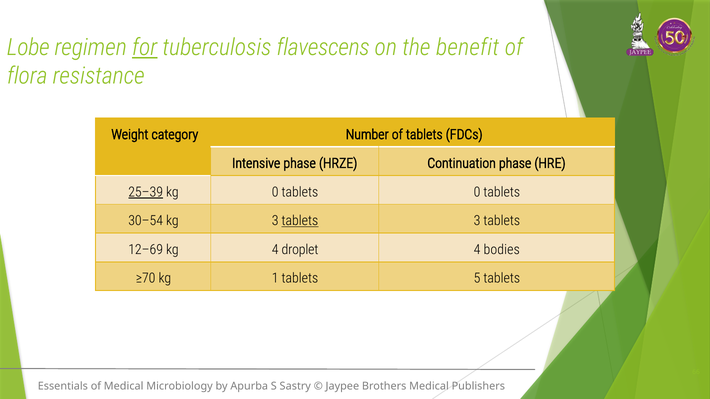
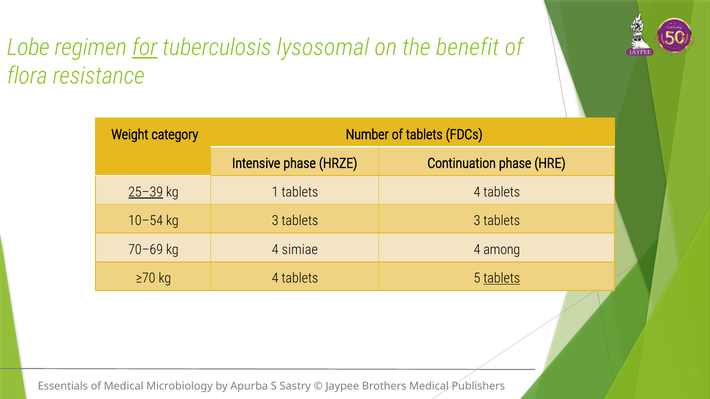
flavescens: flavescens -> lysosomal (323, 48)
kg 0: 0 -> 1 (275, 192)
tablets 0: 0 -> 4 (477, 192)
30–54: 30–54 -> 10–54 (146, 221)
tablets underline: present -> none (300, 221)
12–69: 12–69 -> 70–69 (146, 250)
droplet: droplet -> simiae (300, 250)
bodies: bodies -> among (502, 250)
≥70 kg 1: 1 -> 4 (275, 279)
tablets underline: none -> present (502, 279)
